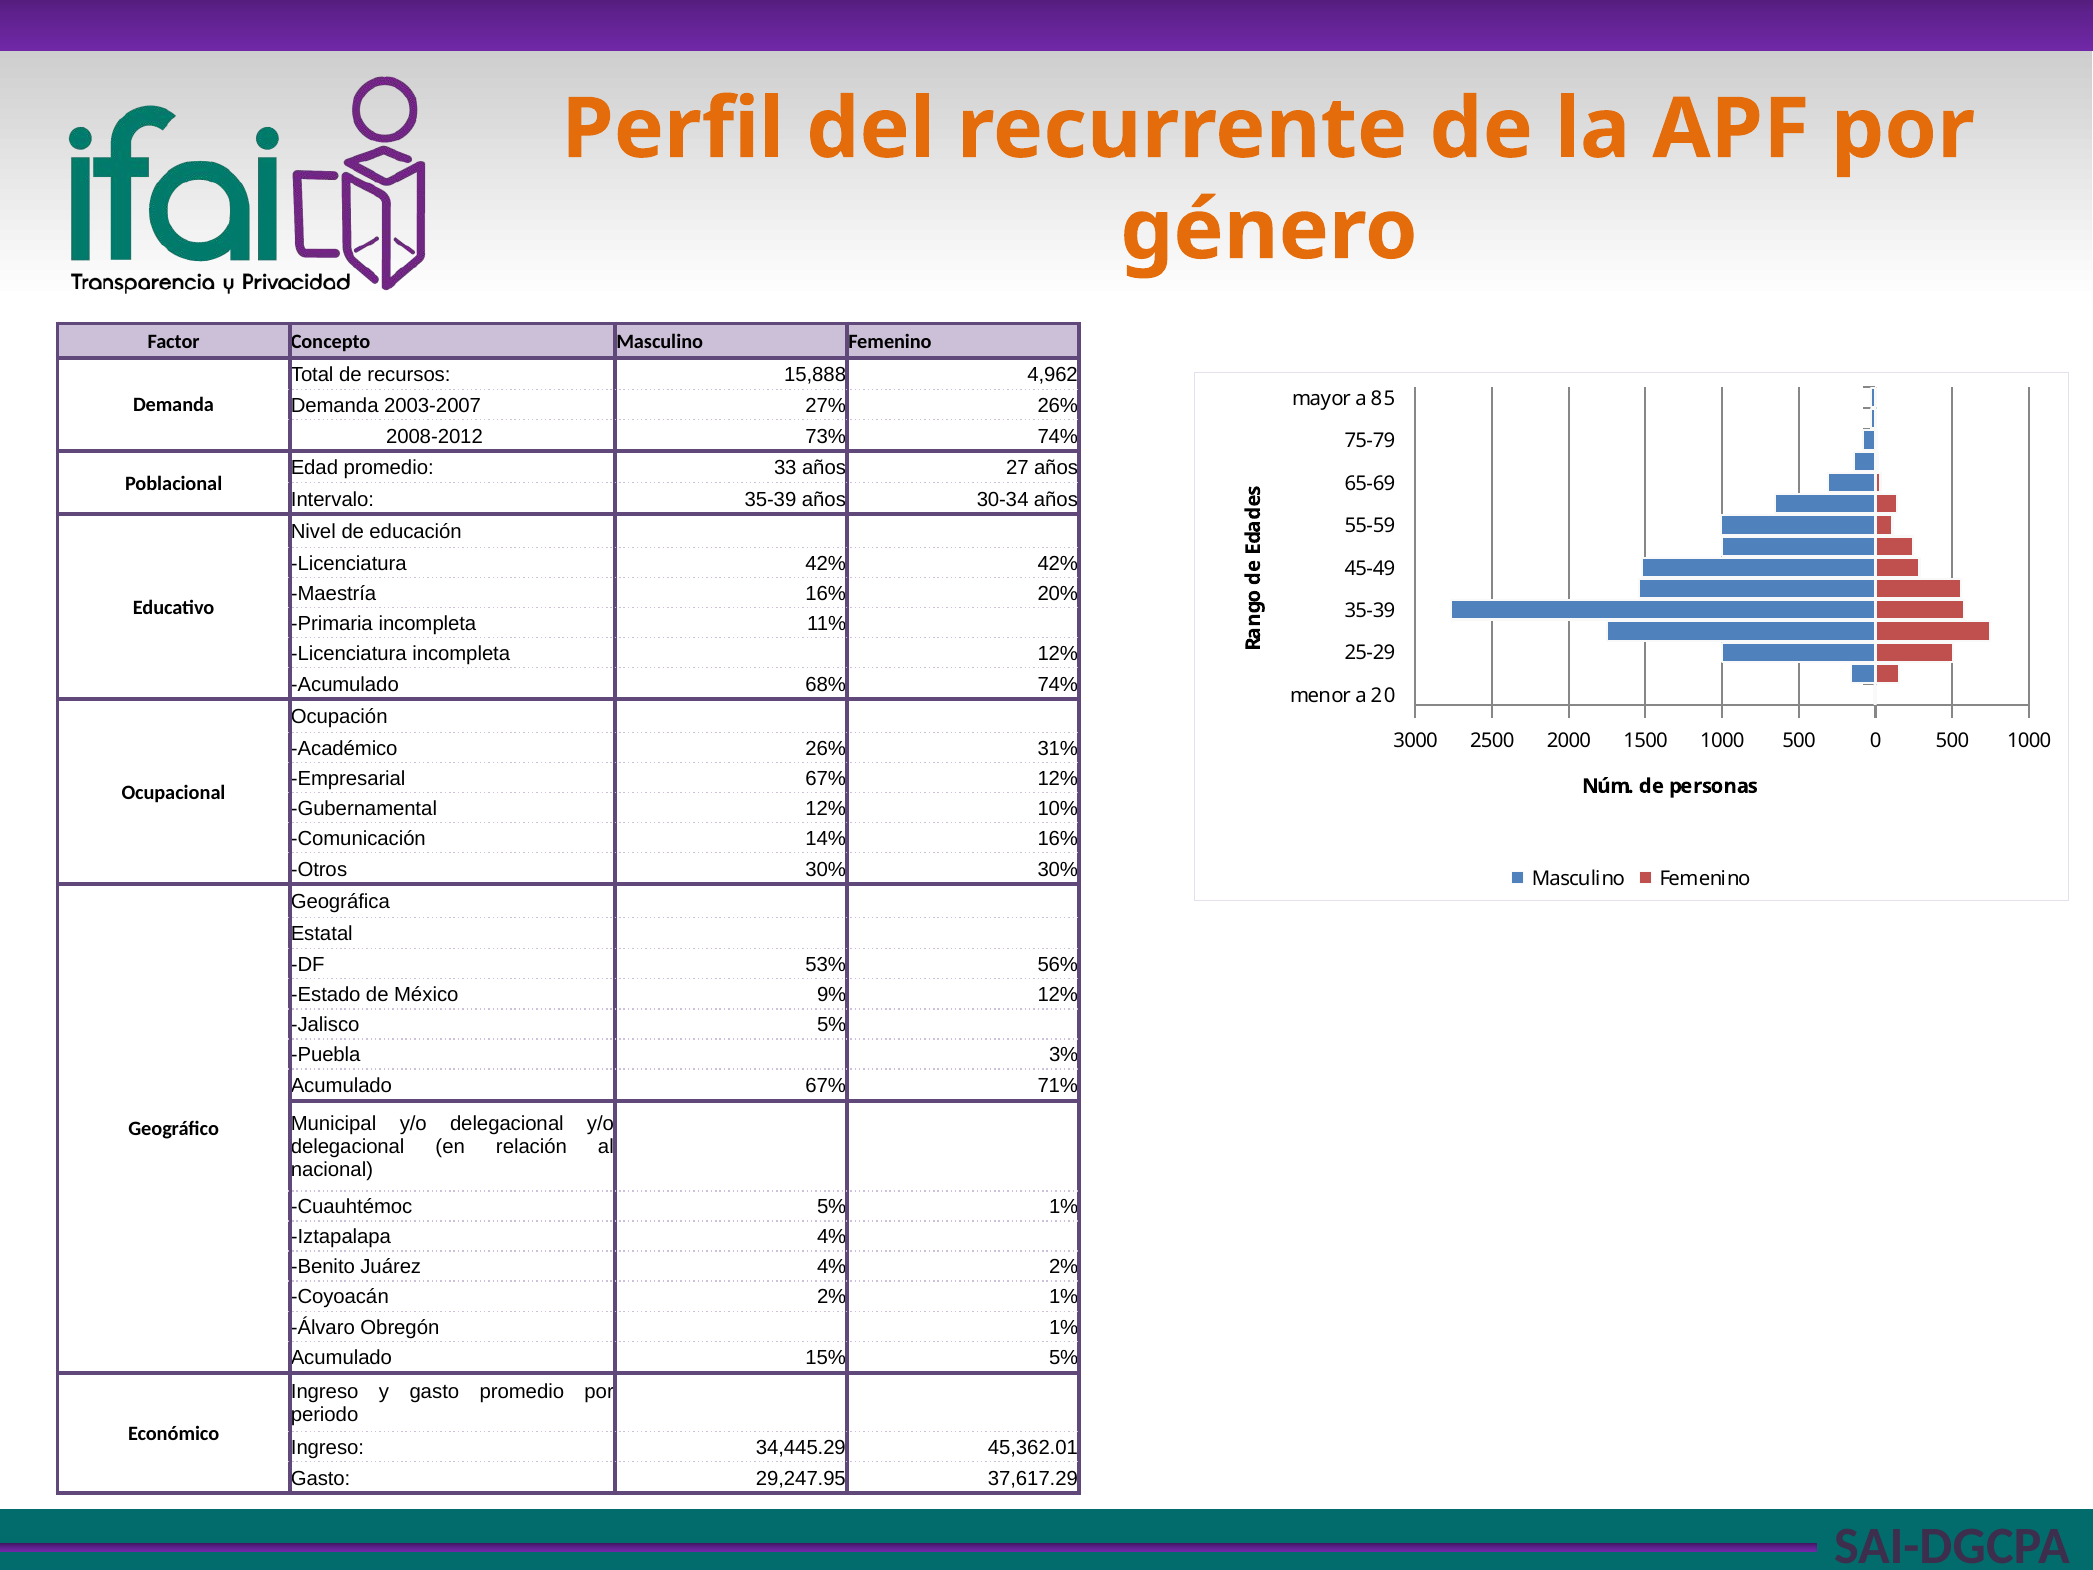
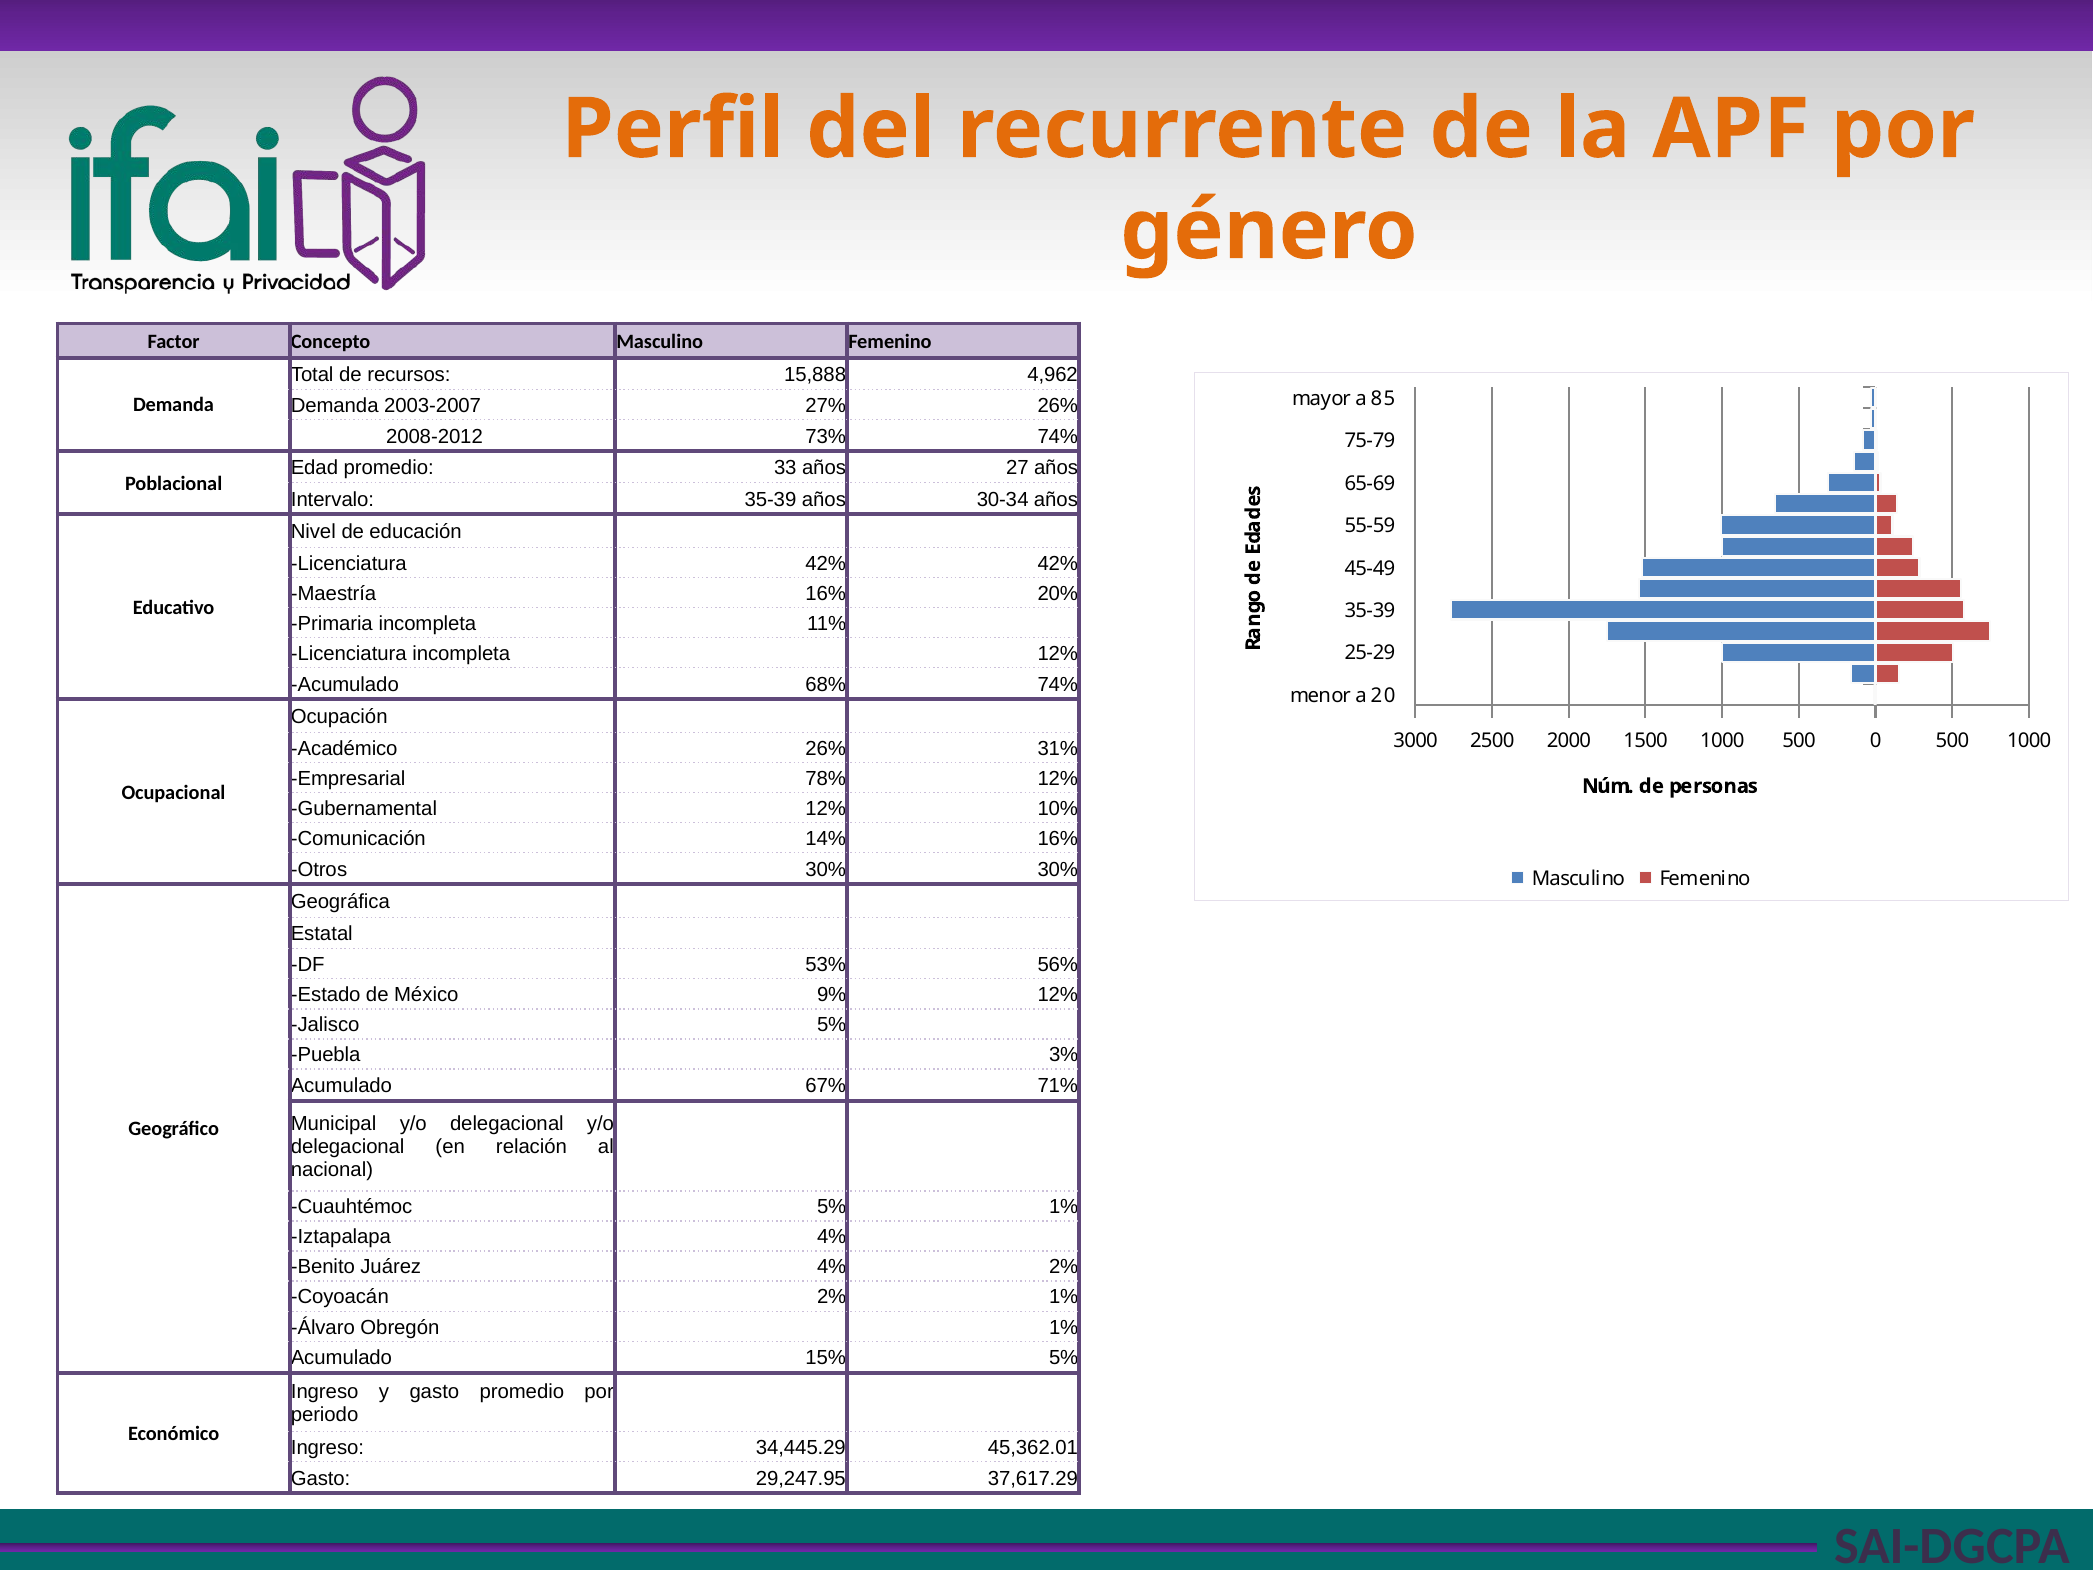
Empresarial 67%: 67% -> 78% (826, 778)
